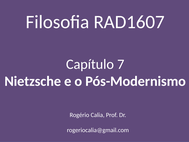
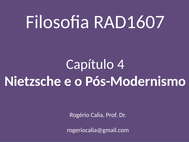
7: 7 -> 4 (121, 64)
